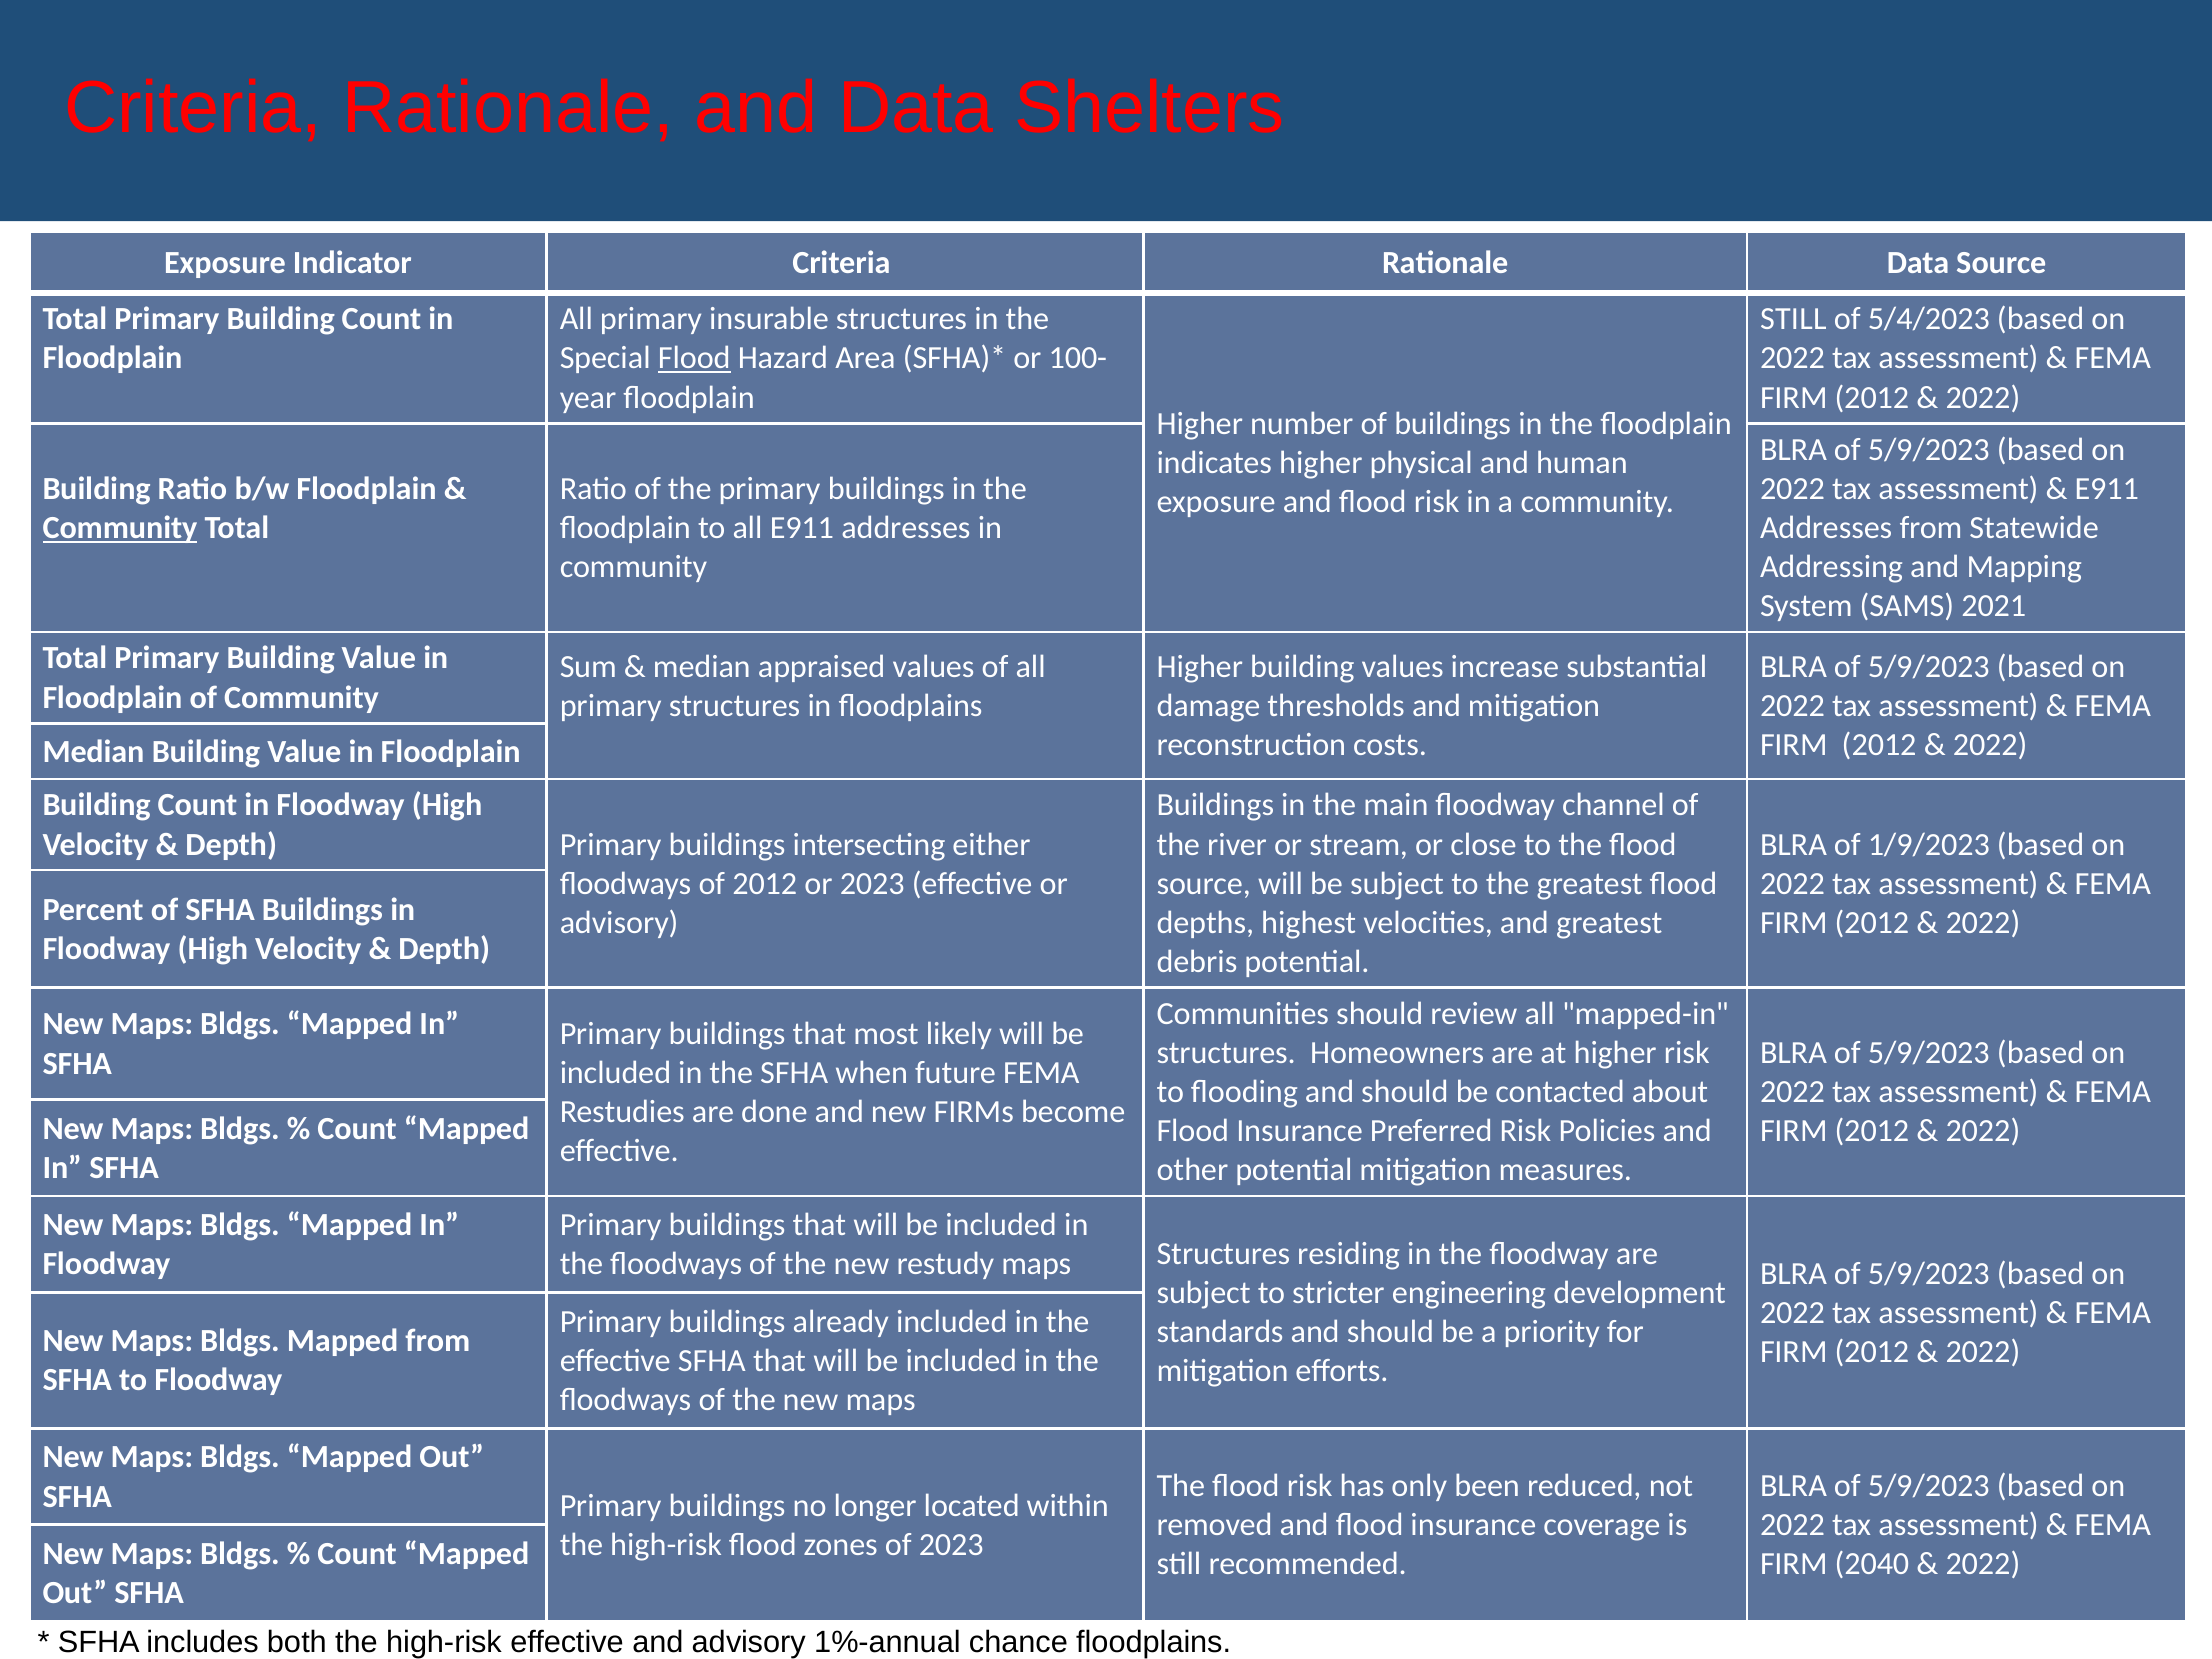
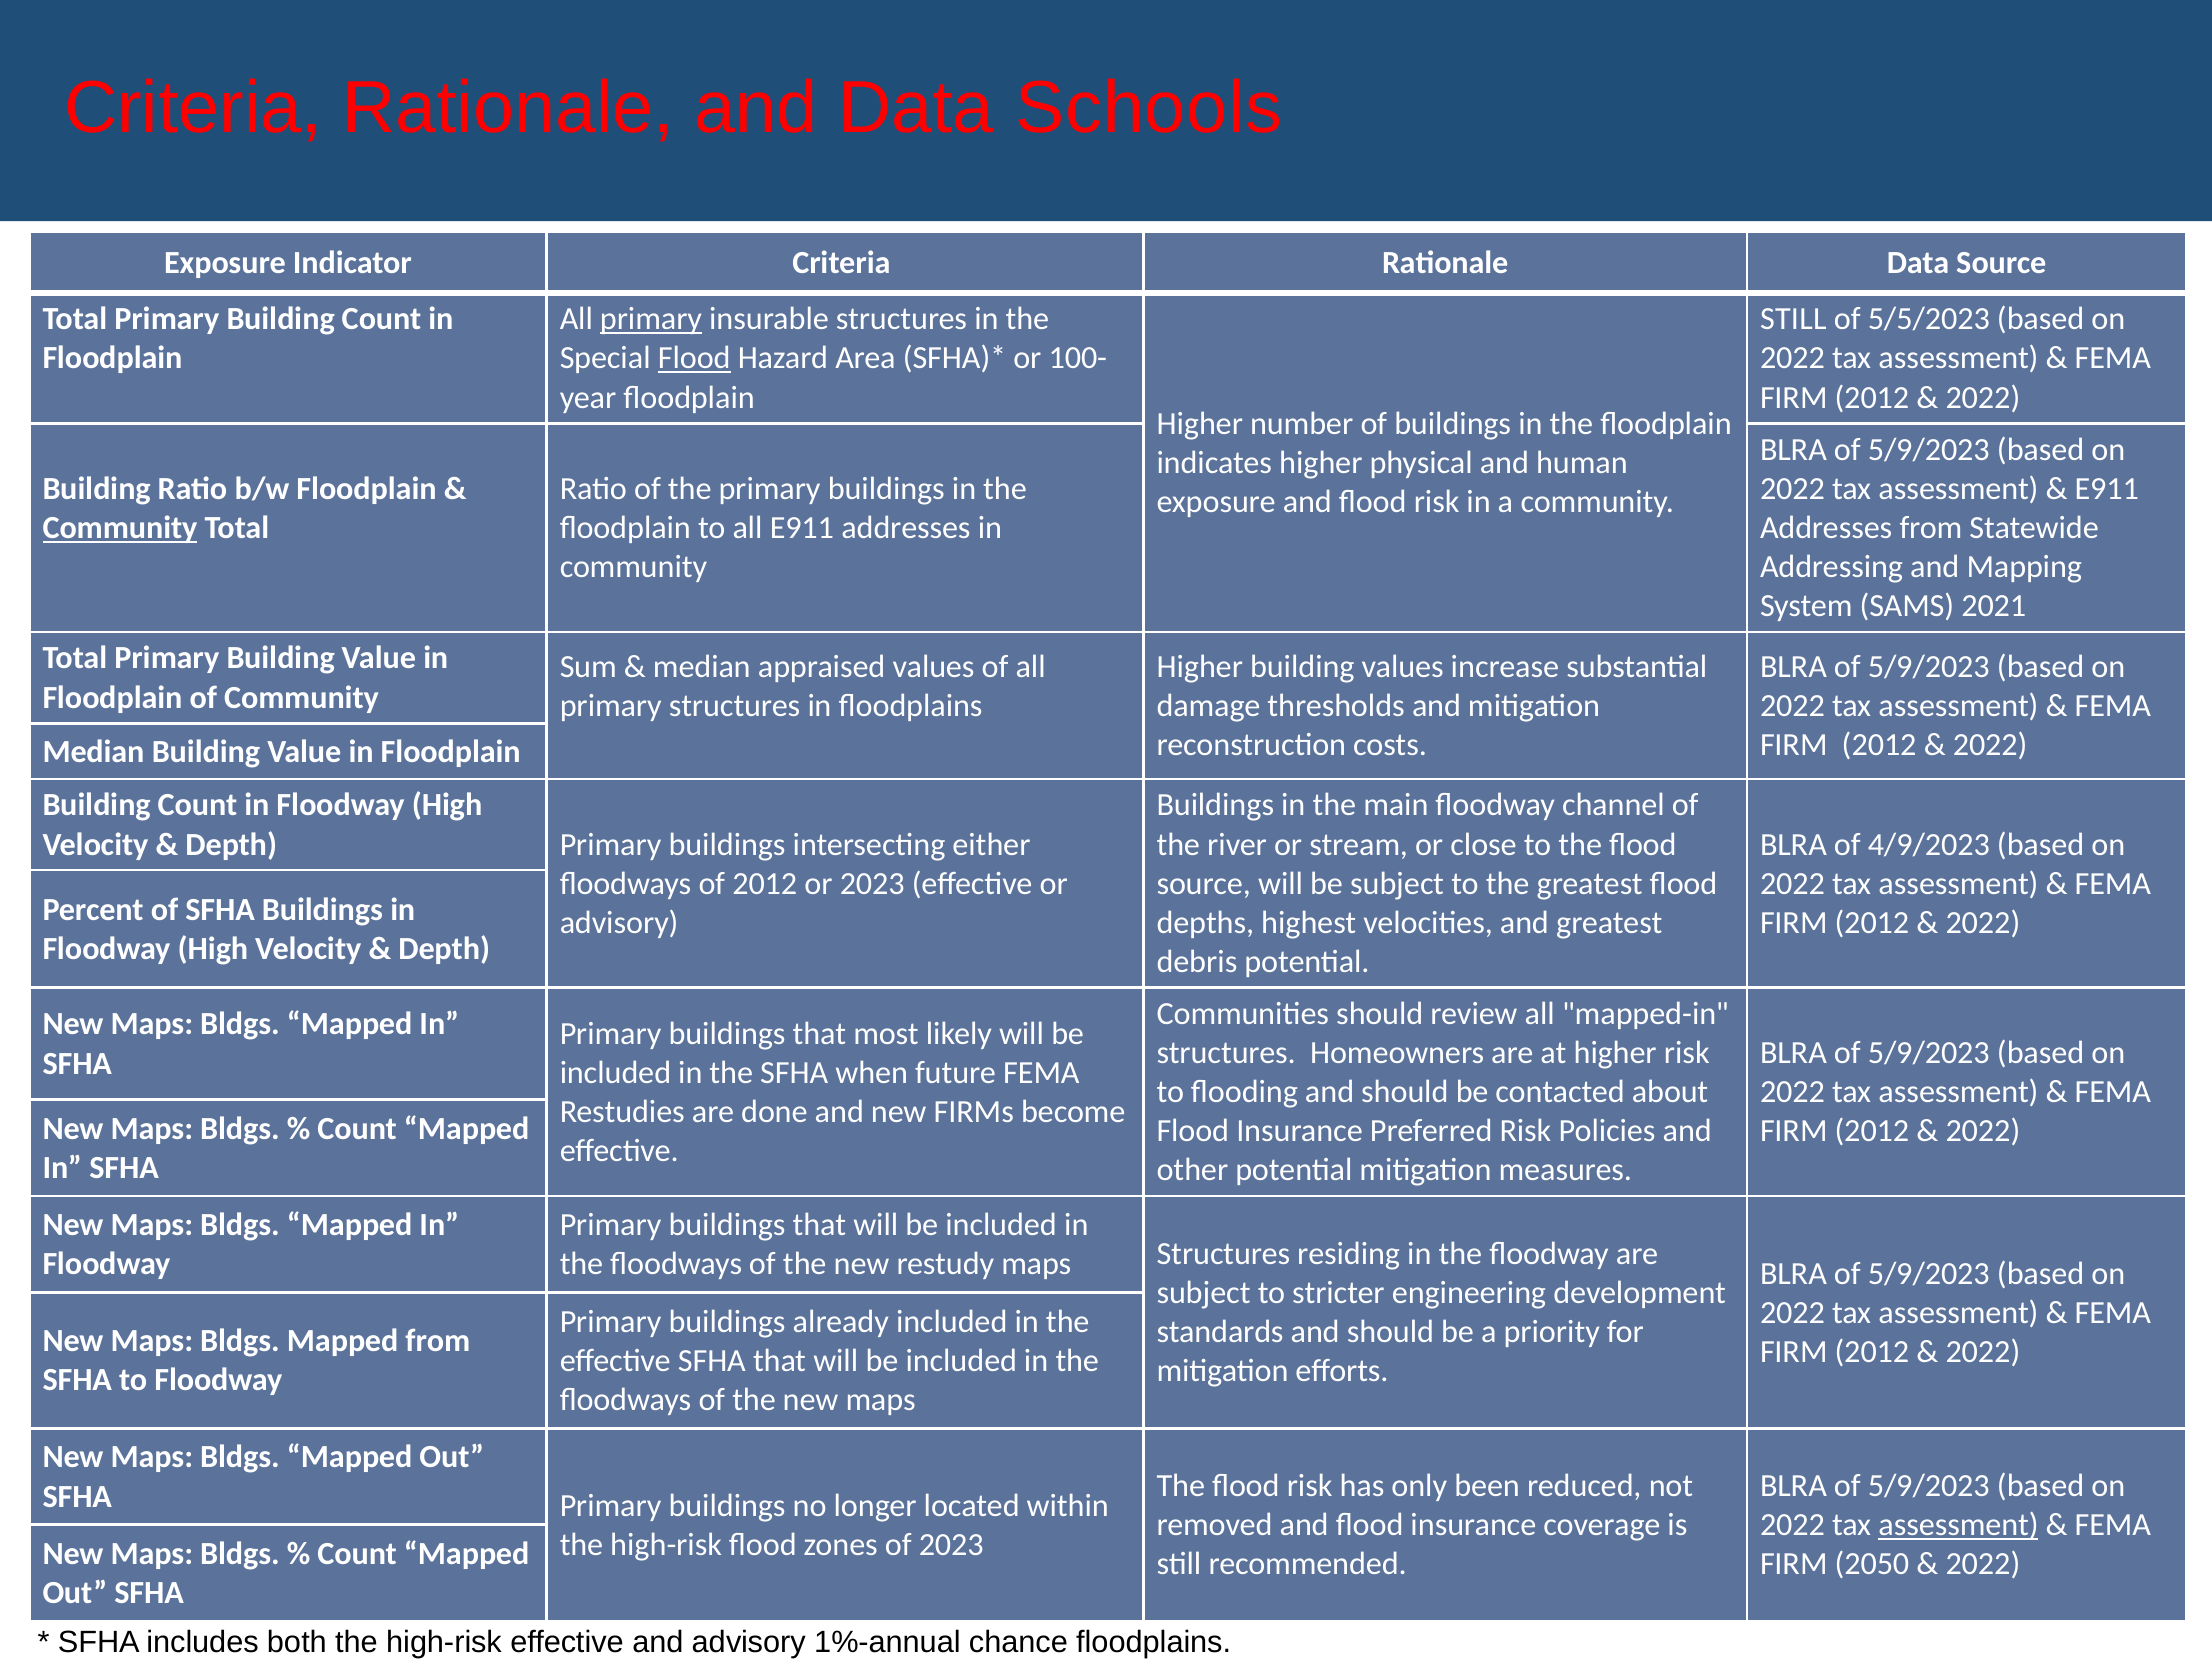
Shelters: Shelters -> Schools (1149, 108)
primary underline: none -> present (651, 319)
5/4/2023: 5/4/2023 -> 5/5/2023 (1929, 319)
1/9/2023: 1/9/2023 -> 4/9/2023 (1929, 844)
assessment underline: none -> present (1959, 1525)
2040: 2040 -> 2050 (1872, 1564)
